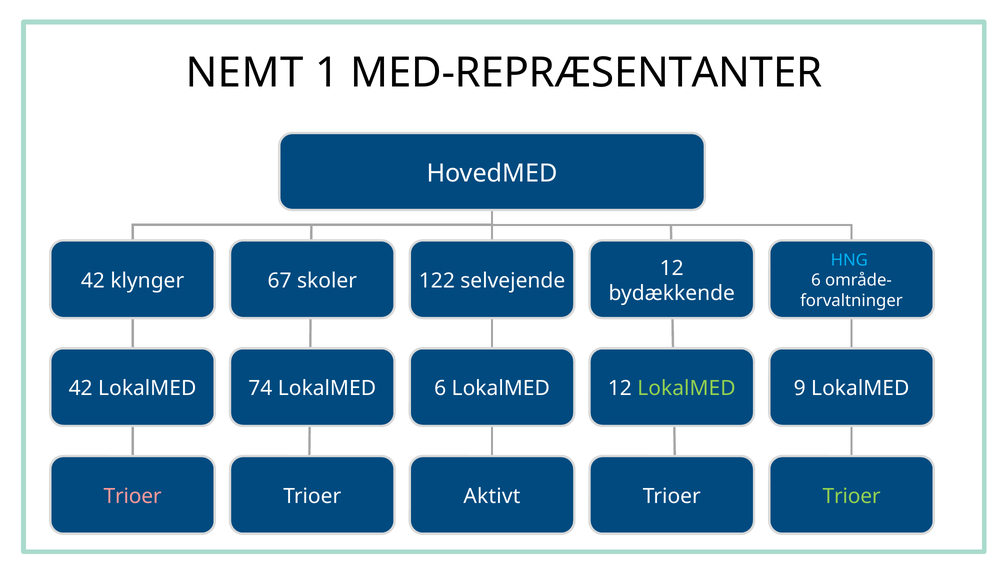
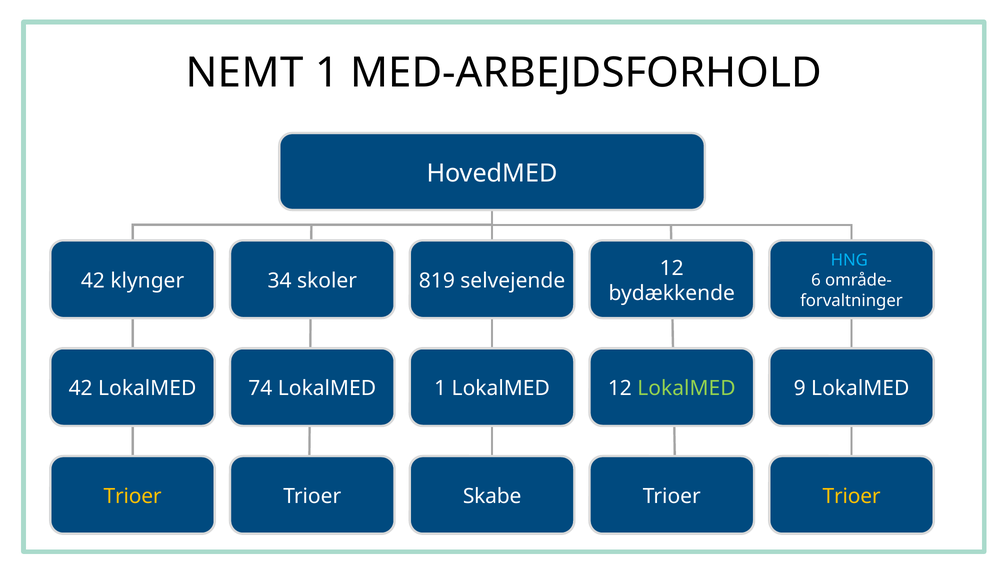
MED-REPRÆSENTANTER: MED-REPRÆSENTANTER -> MED-ARBEJDSFORHOLD (586, 73)
67: 67 -> 34 (280, 281)
122: 122 -> 819 (437, 281)
LokalMED 6: 6 -> 1 (440, 389)
Trioer colour: pink -> yellow (133, 497)
Aktivt: Aktivt -> Skabe (492, 497)
Trioer colour: light green -> yellow (852, 497)
